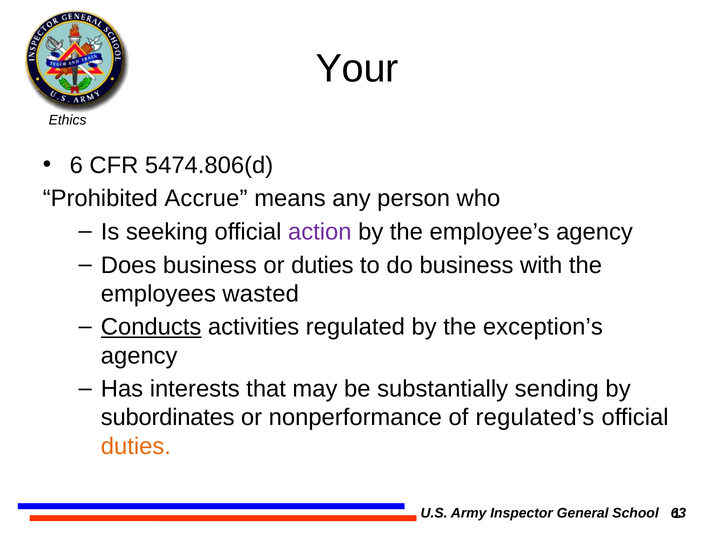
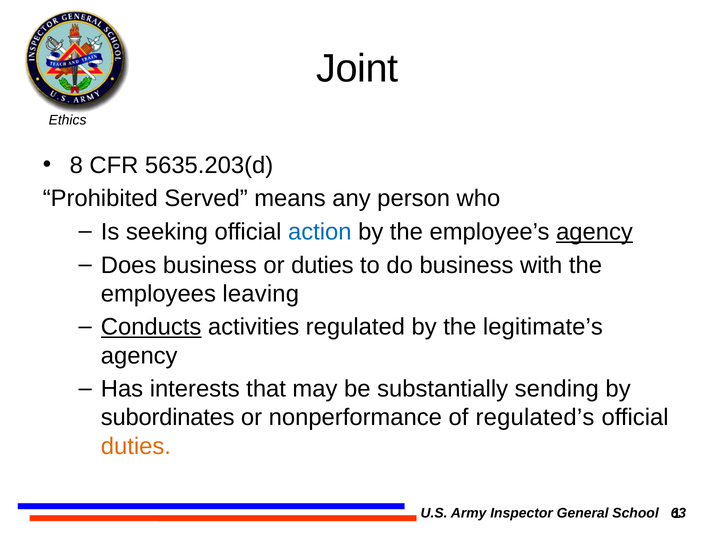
Your: Your -> Joint (357, 69)
6: 6 -> 8 (76, 165)
5474.806(d: 5474.806(d -> 5635.203(d (209, 165)
Accrue: Accrue -> Served (206, 198)
action colour: purple -> blue (320, 232)
agency underline: none -> present (595, 232)
wasted: wasted -> leaving (261, 293)
exception’s: exception’s -> legitimate’s (543, 327)
